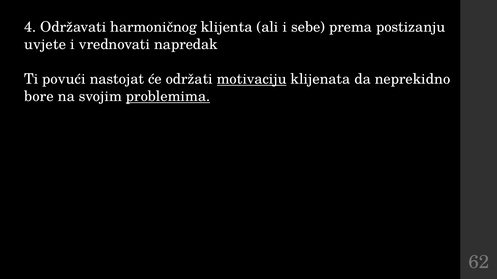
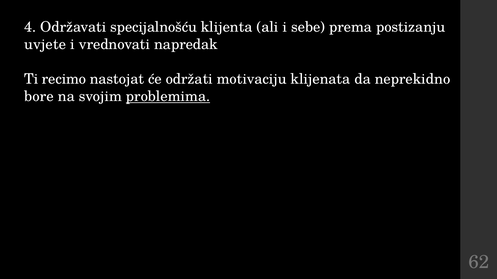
harmoničnog: harmoničnog -> specijalnošću (154, 27)
povući: povući -> recimo (64, 79)
motivaciju underline: present -> none (252, 79)
